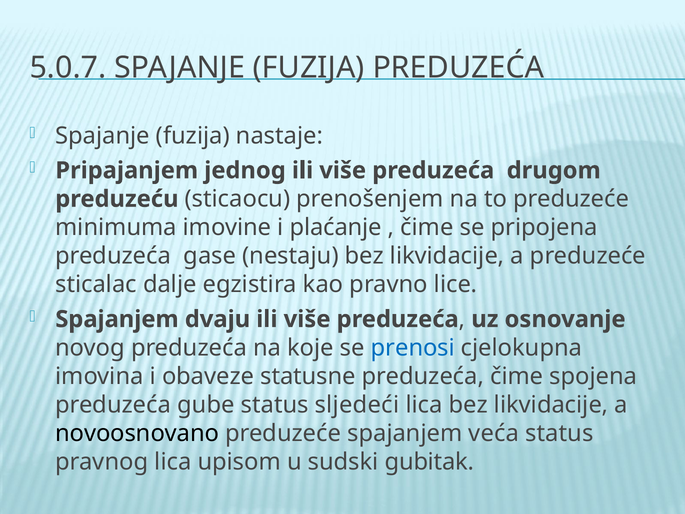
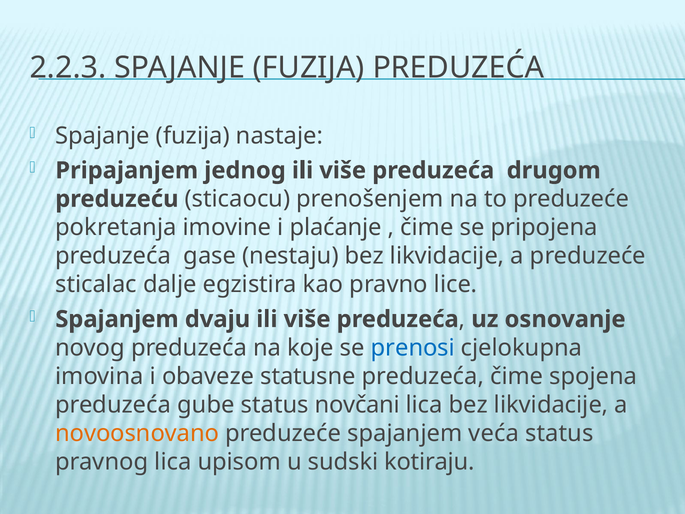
5.0.7: 5.0.7 -> 2.2.3 (68, 68)
minimuma: minimuma -> pokretanja (116, 227)
sljedeći: sljedeći -> novčani (357, 405)
novoosnovano colour: black -> orange (137, 433)
gubitak: gubitak -> kotiraju (429, 462)
